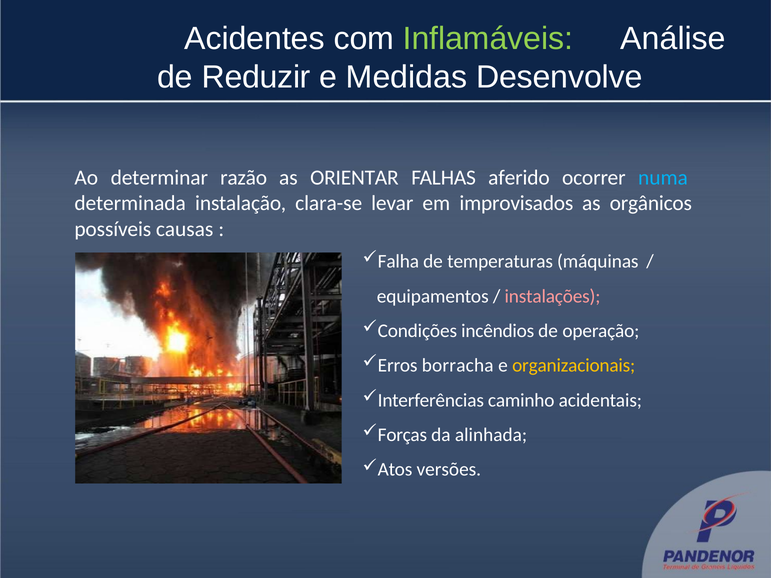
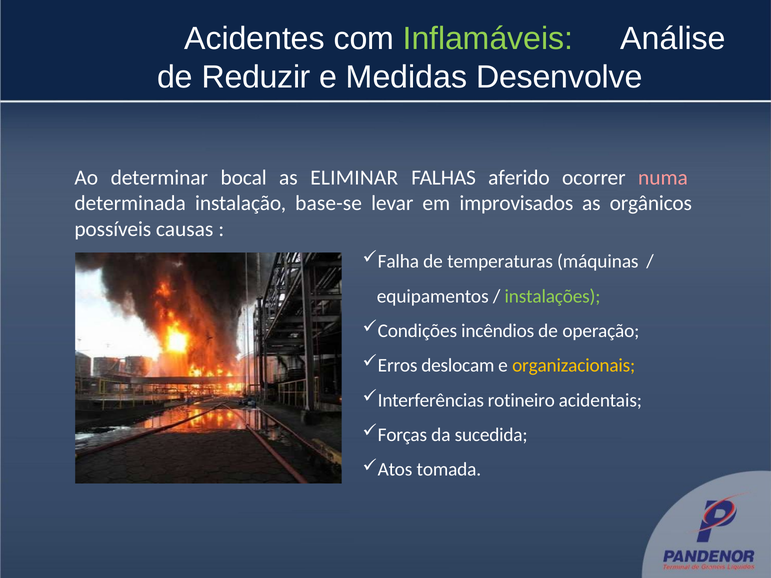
razão: razão -> bocal (244, 178)
ORIENTAR: ORIENTAR -> ELIMINAR (354, 178)
numa colour: light blue -> pink (663, 178)
clara-se: clara-se -> base-se (329, 203)
instalações colour: pink -> light green (553, 296)
borracha: borracha -> deslocam (458, 366)
caminho: caminho -> rotineiro (521, 400)
alinhada: alinhada -> sucedida (491, 435)
versões: versões -> tomada (449, 470)
